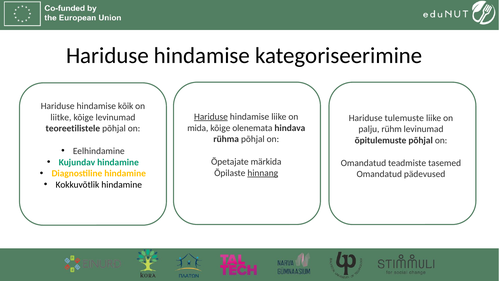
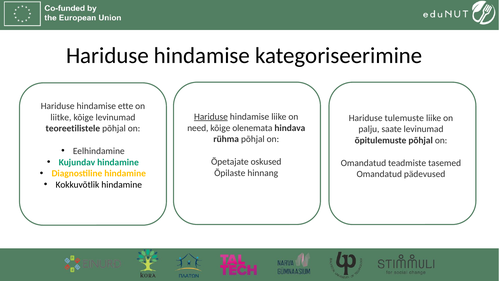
kõik: kõik -> ette (126, 106)
mida: mida -> need (198, 128)
rühm: rühm -> saate (392, 129)
märkida: märkida -> oskused (266, 162)
hinnang underline: present -> none (263, 173)
